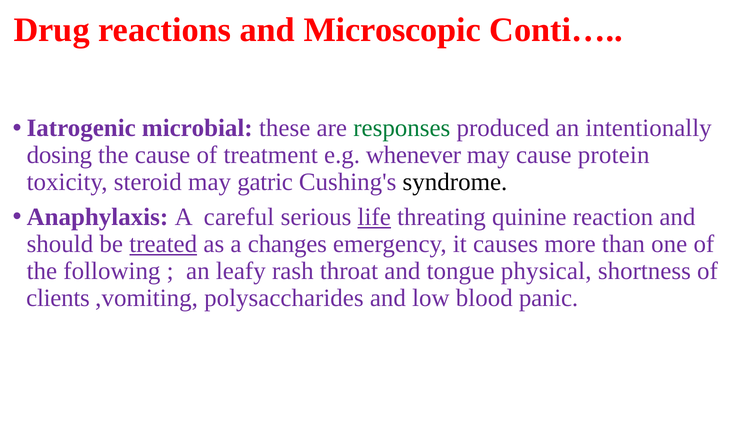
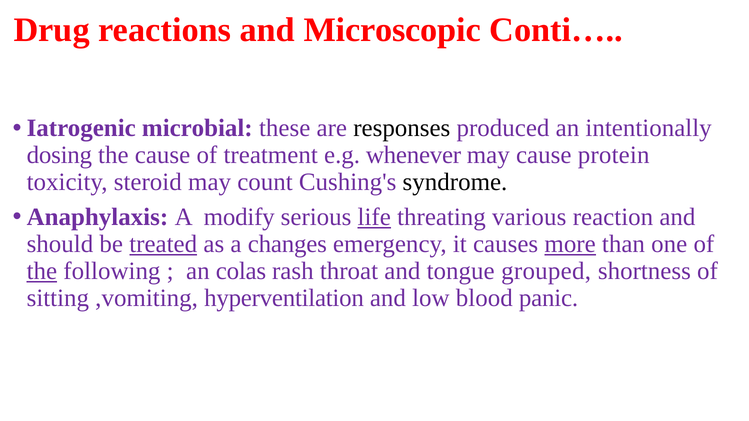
responses colour: green -> black (402, 128)
gatric: gatric -> count (265, 182)
careful: careful -> modify (239, 217)
quinine: quinine -> various (529, 217)
more underline: none -> present (570, 244)
the underline: none -> present (42, 271)
leafy: leafy -> colas (241, 271)
physical: physical -> grouped (546, 271)
clients: clients -> sitting (58, 298)
polysaccharides: polysaccharides -> hyperventilation (284, 298)
